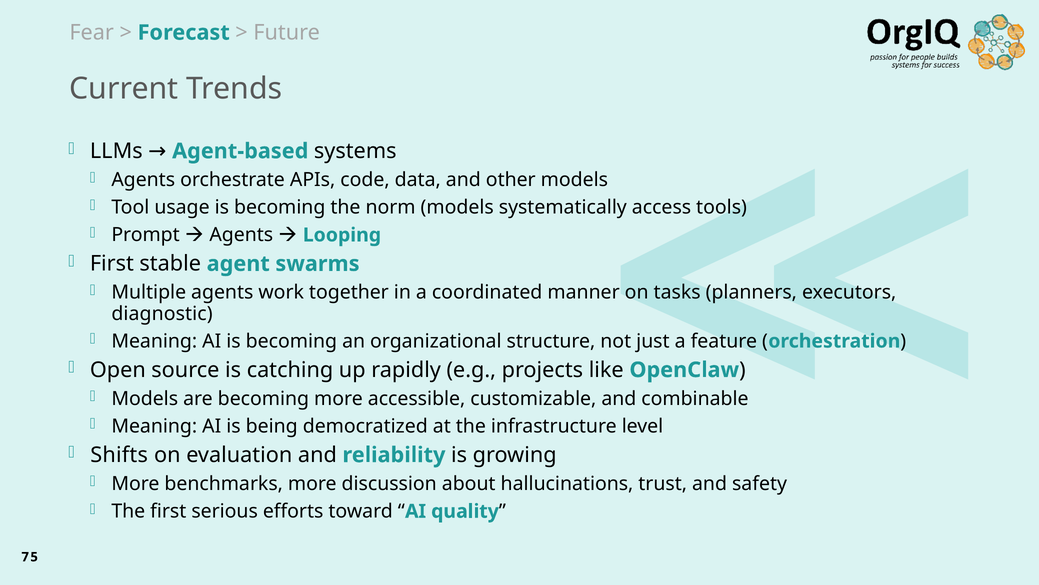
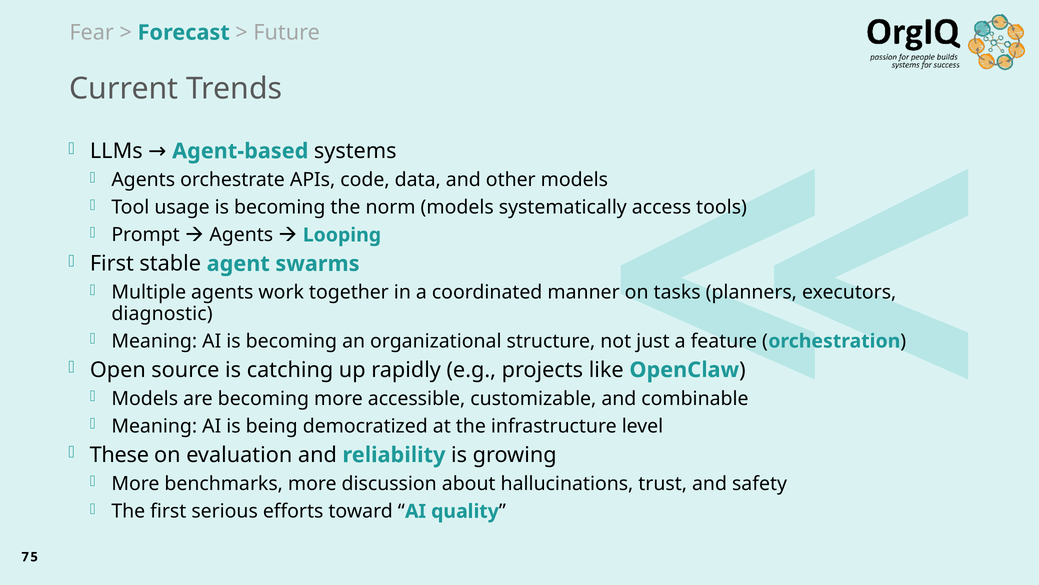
Shifts: Shifts -> These (119, 455)
